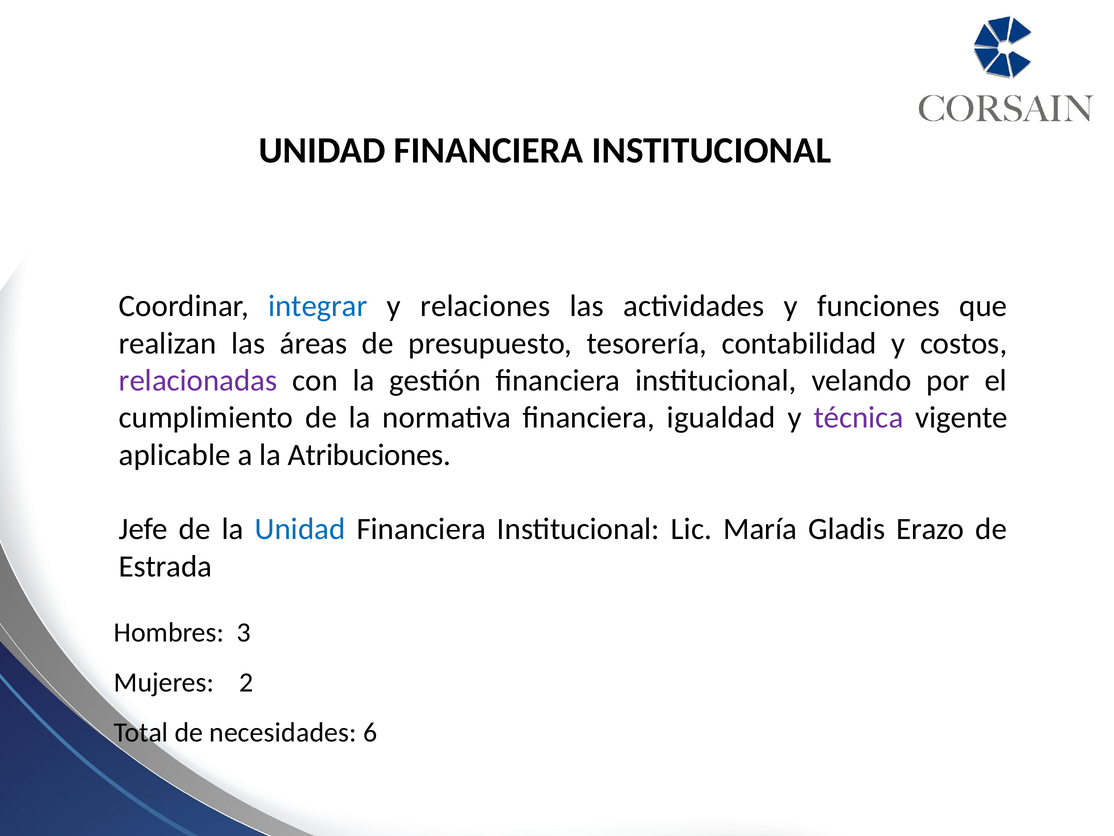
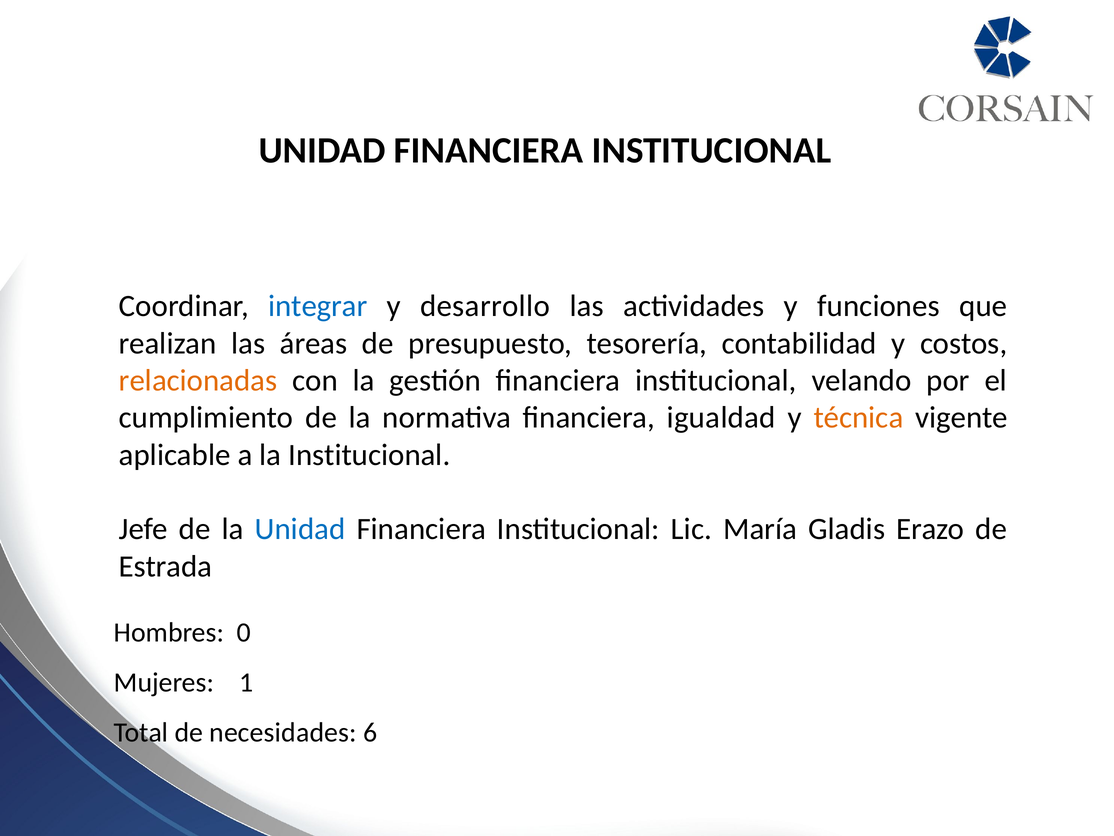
relaciones: relaciones -> desarrollo (485, 306)
relacionadas colour: purple -> orange (198, 380)
técnica colour: purple -> orange (858, 417)
la Atribuciones: Atribuciones -> Institucional (369, 455)
3: 3 -> 0 (244, 632)
2: 2 -> 1 (246, 682)
